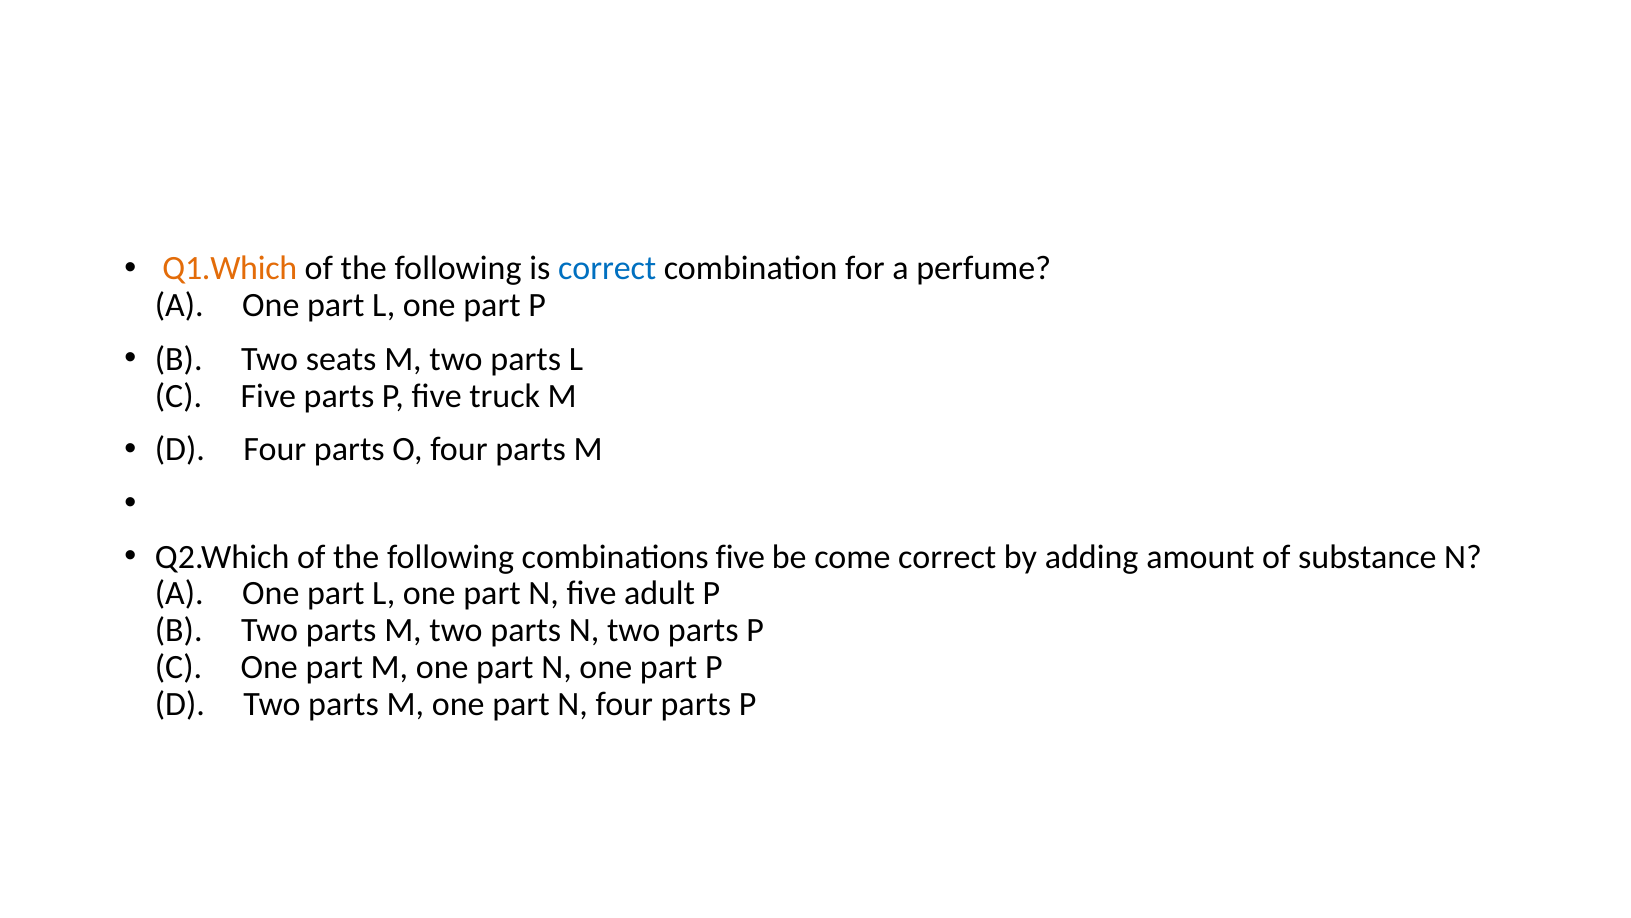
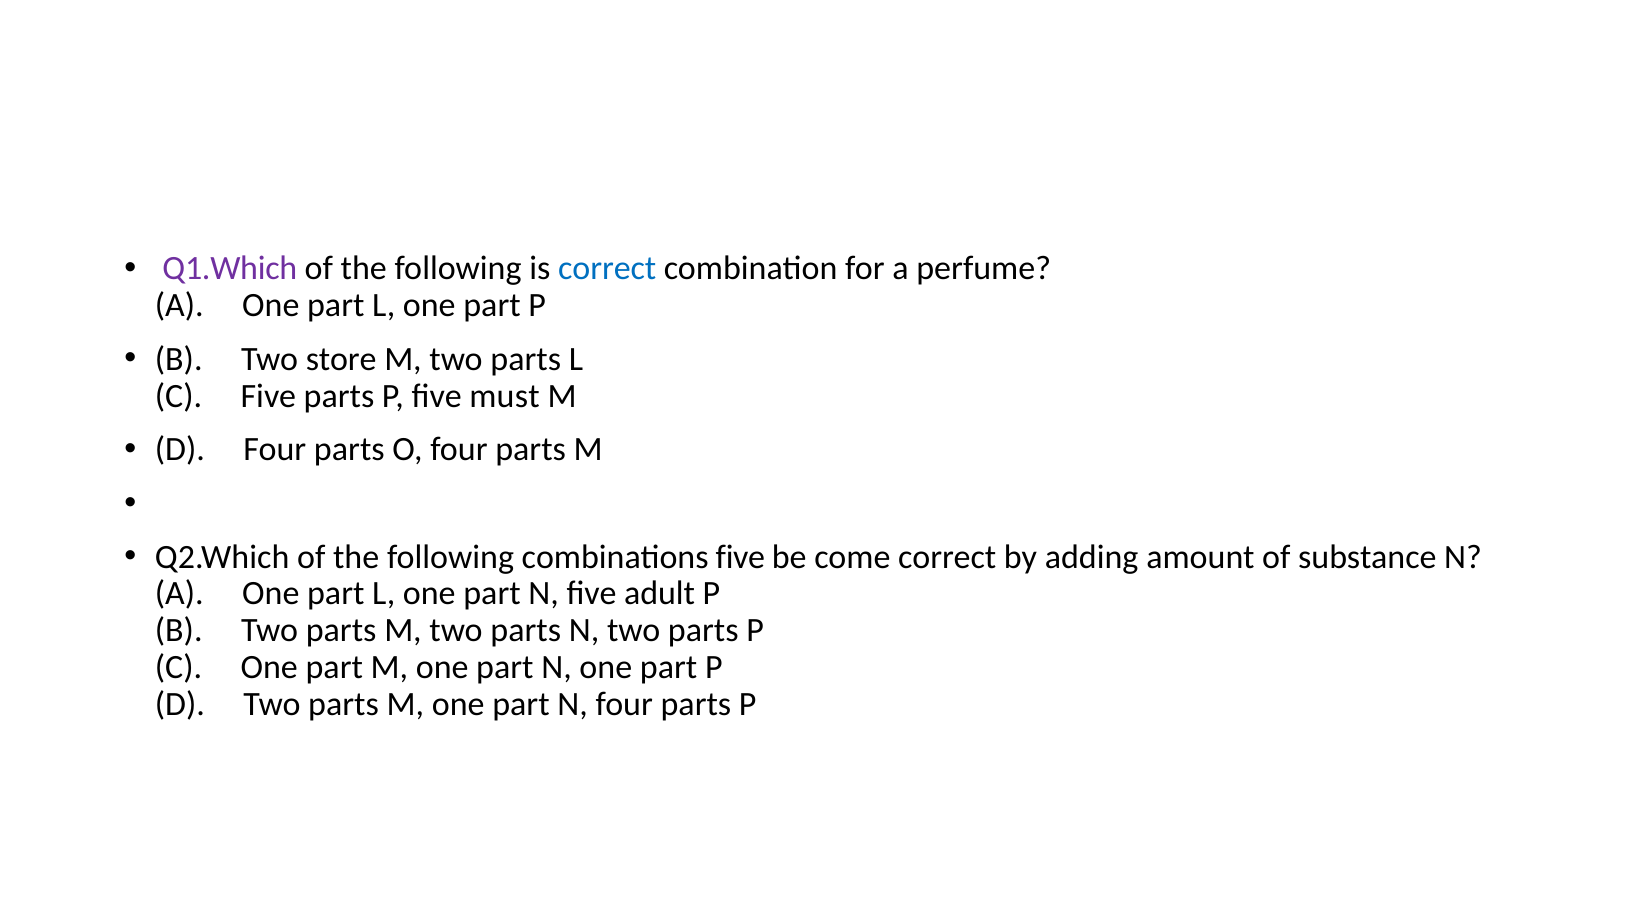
Q1.Which colour: orange -> purple (230, 268)
seats: seats -> store (341, 359)
truck: truck -> must (505, 396)
